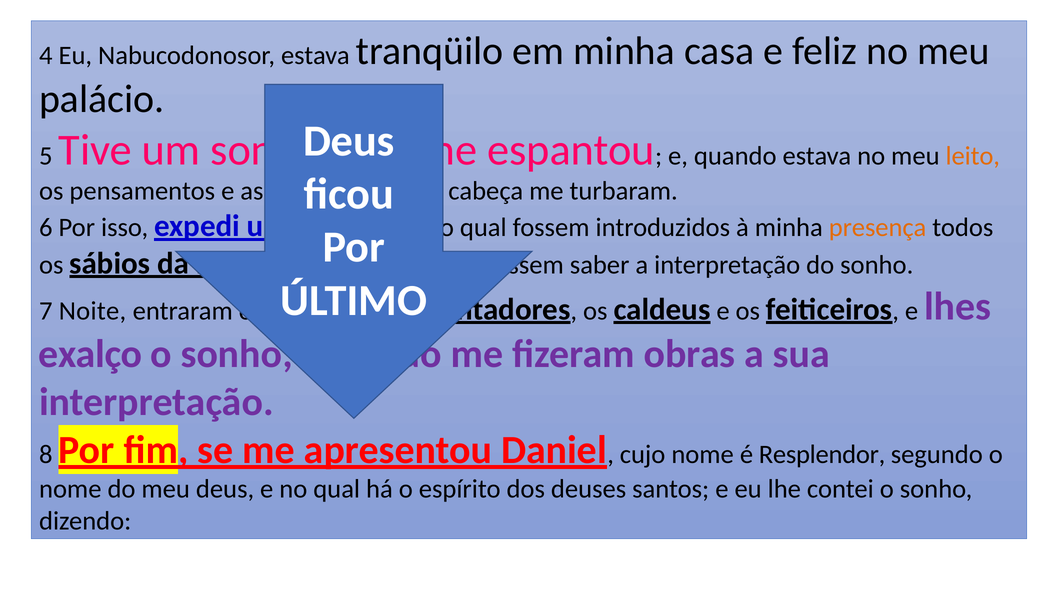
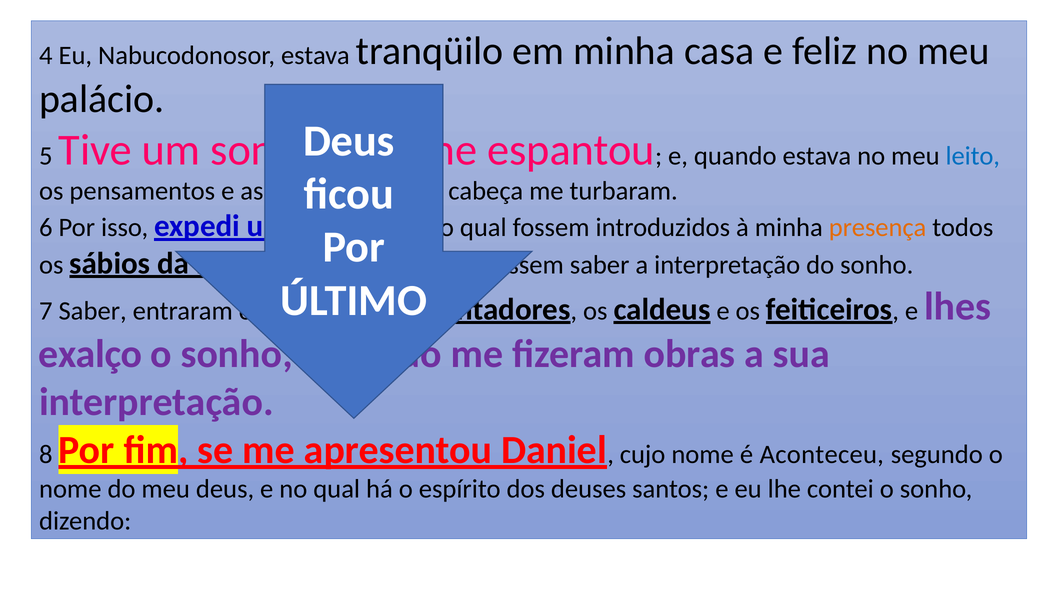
leito colour: orange -> blue (973, 156)
7 Noite: Noite -> Saber (93, 311)
Resplendor: Resplendor -> Aconteceu (822, 455)
